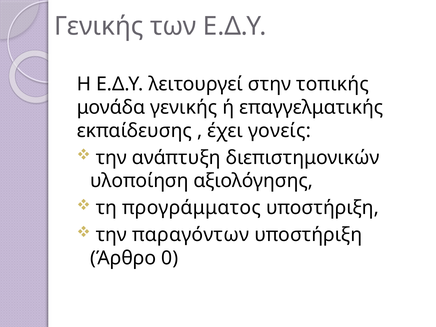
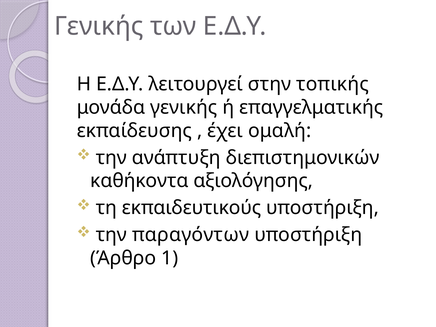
γονείς: γονείς -> ομαλή (280, 131)
υλοποίηση: υλοποίηση -> καθήκοντα (139, 181)
προγράμματος: προγράμματος -> εκπαιδευτικούς (192, 208)
0: 0 -> 1 (170, 258)
